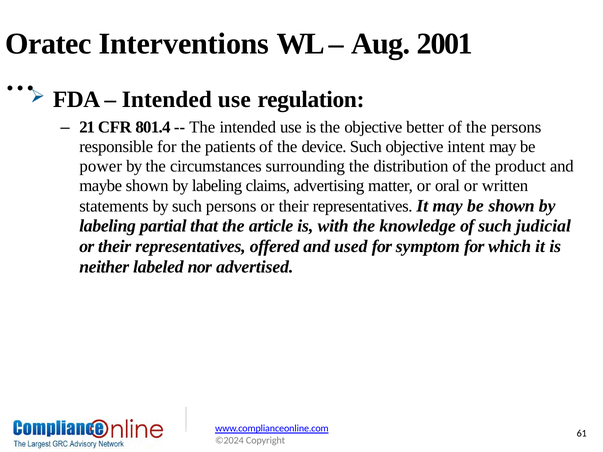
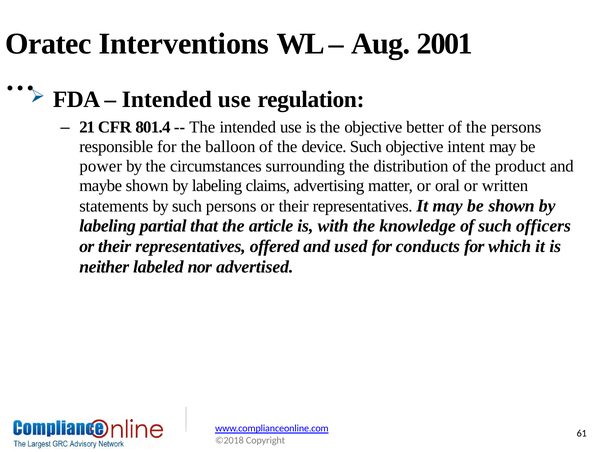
patients: patients -> balloon (230, 147)
judicial: judicial -> officers (543, 226)
symptom: symptom -> conducts (428, 247)
©2024: ©2024 -> ©2018 (229, 441)
